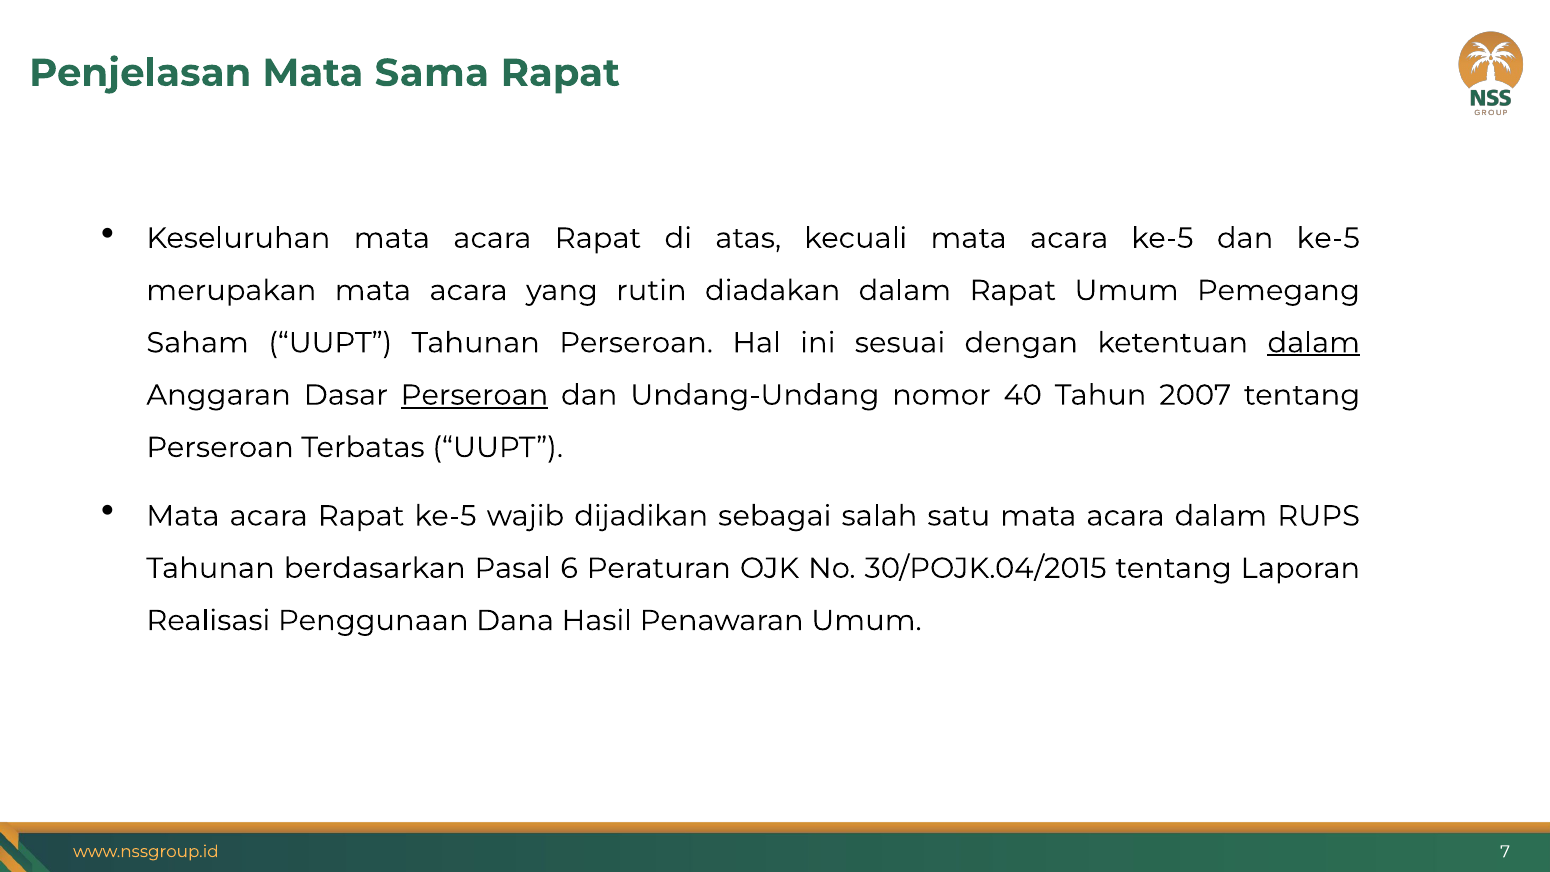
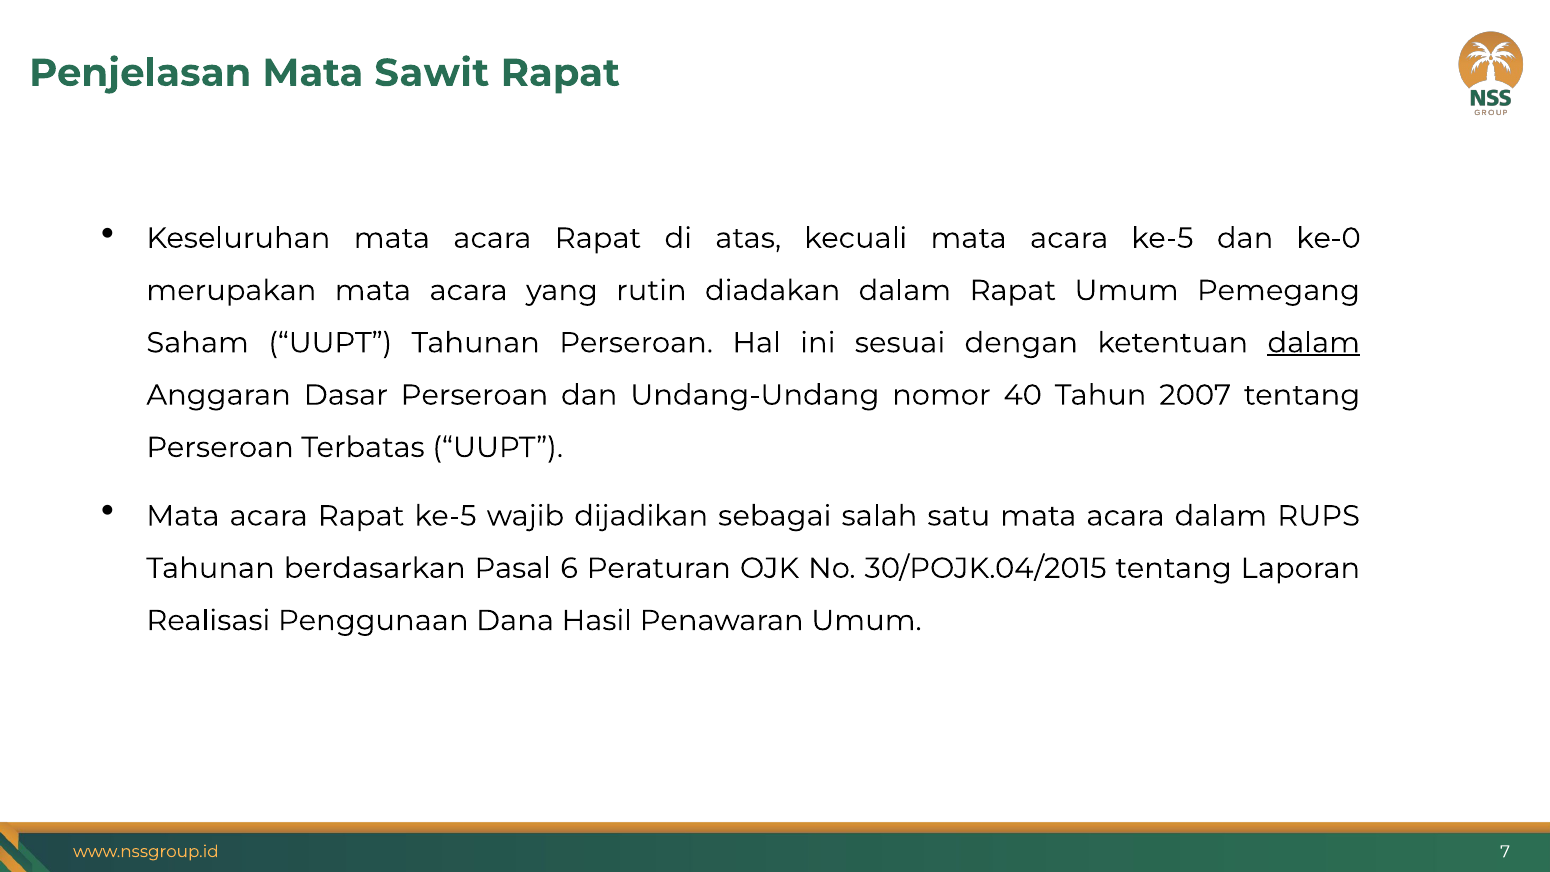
Sama: Sama -> Sawit (432, 73)
dan ke-5: ke-5 -> ke-0 (1329, 238)
Perseroan underline: present -> none (474, 395)
